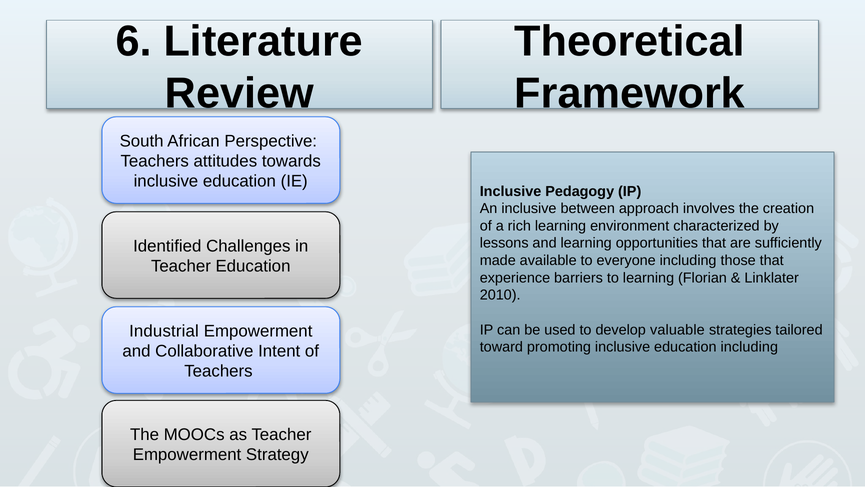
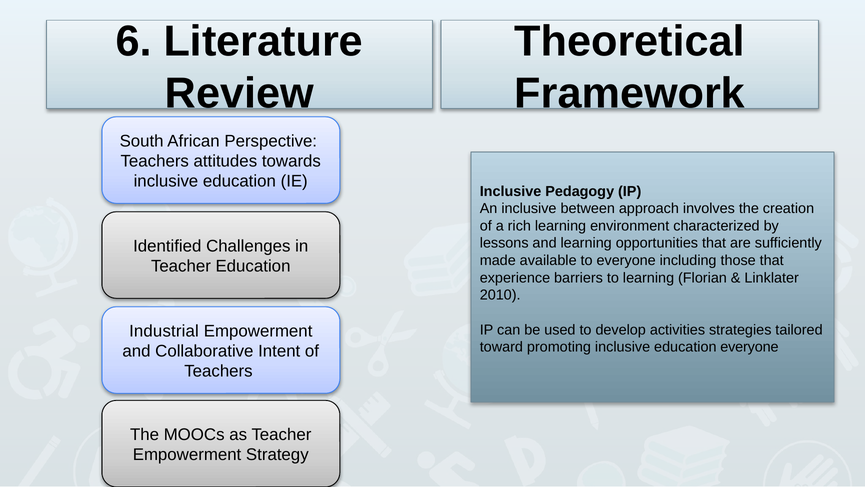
valuable: valuable -> activities (677, 330)
education including: including -> everyone (749, 347)
